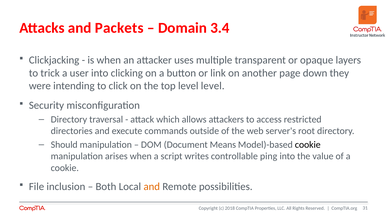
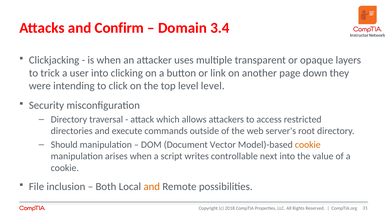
Packets: Packets -> Confirm (119, 28)
Means: Means -> Vector (223, 144)
cookie colour: black -> orange (308, 144)
ping: ping -> next (269, 156)
